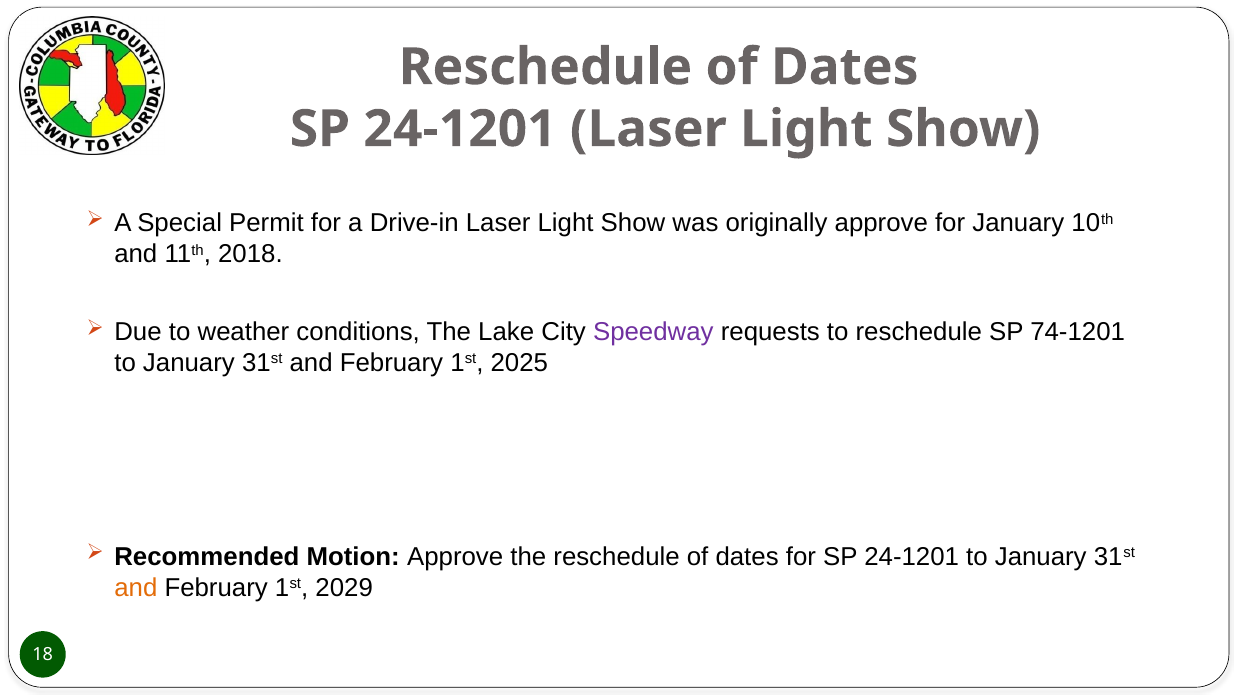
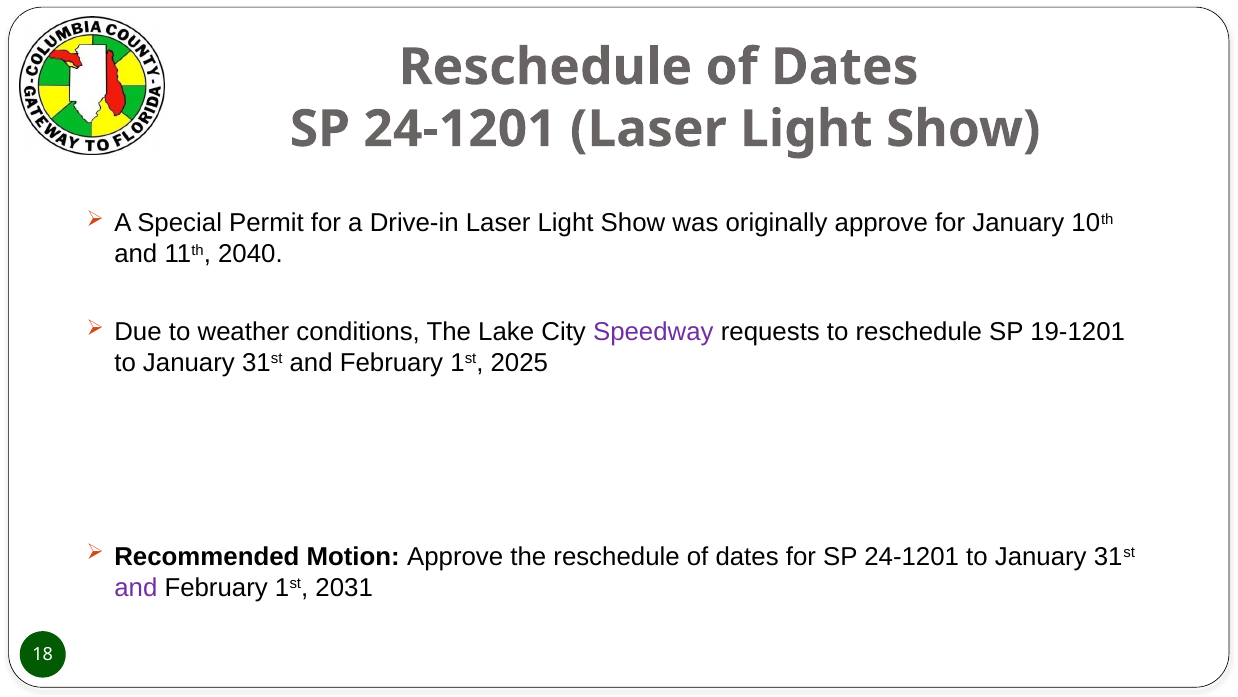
2018: 2018 -> 2040 (250, 254)
74-1201: 74-1201 -> 19-1201 (1078, 332)
and colour: orange -> purple (136, 587)
2029: 2029 -> 2031 (344, 587)
